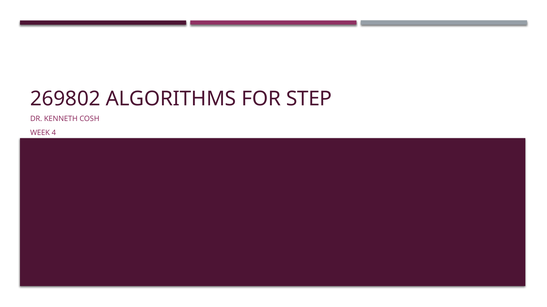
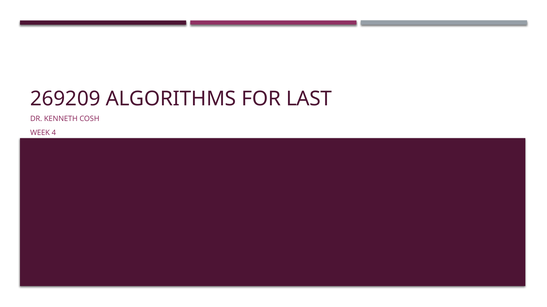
269802: 269802 -> 269209 (65, 99)
STEP: STEP -> LAST (309, 99)
